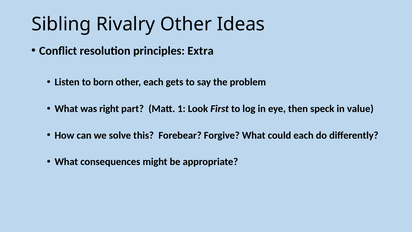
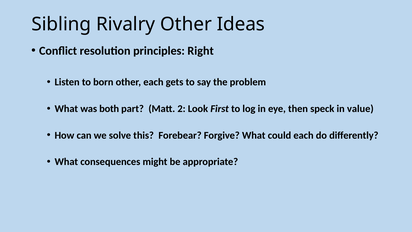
Extra: Extra -> Right (201, 51)
right: right -> both (109, 109)
1: 1 -> 2 (181, 109)
